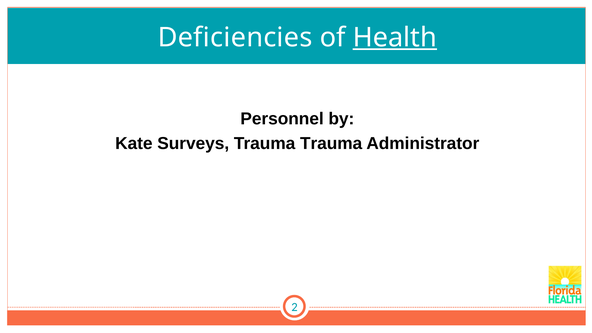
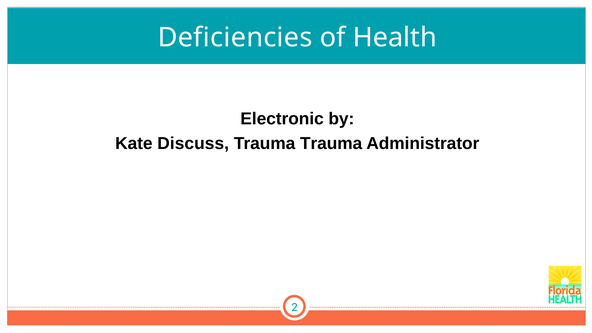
Health underline: present -> none (395, 38)
Personnel: Personnel -> Electronic (282, 119)
Surveys: Surveys -> Discuss (193, 144)
